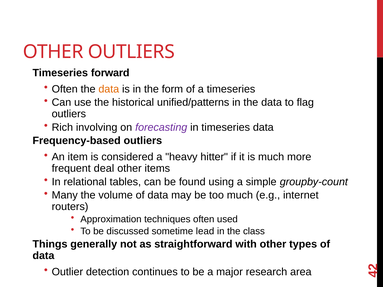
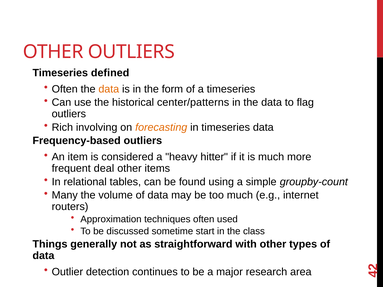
forward: forward -> defined (110, 73)
unified/patterns: unified/patterns -> center/patterns (193, 103)
forecasting colour: purple -> orange (161, 127)
lead: lead -> start (205, 231)
